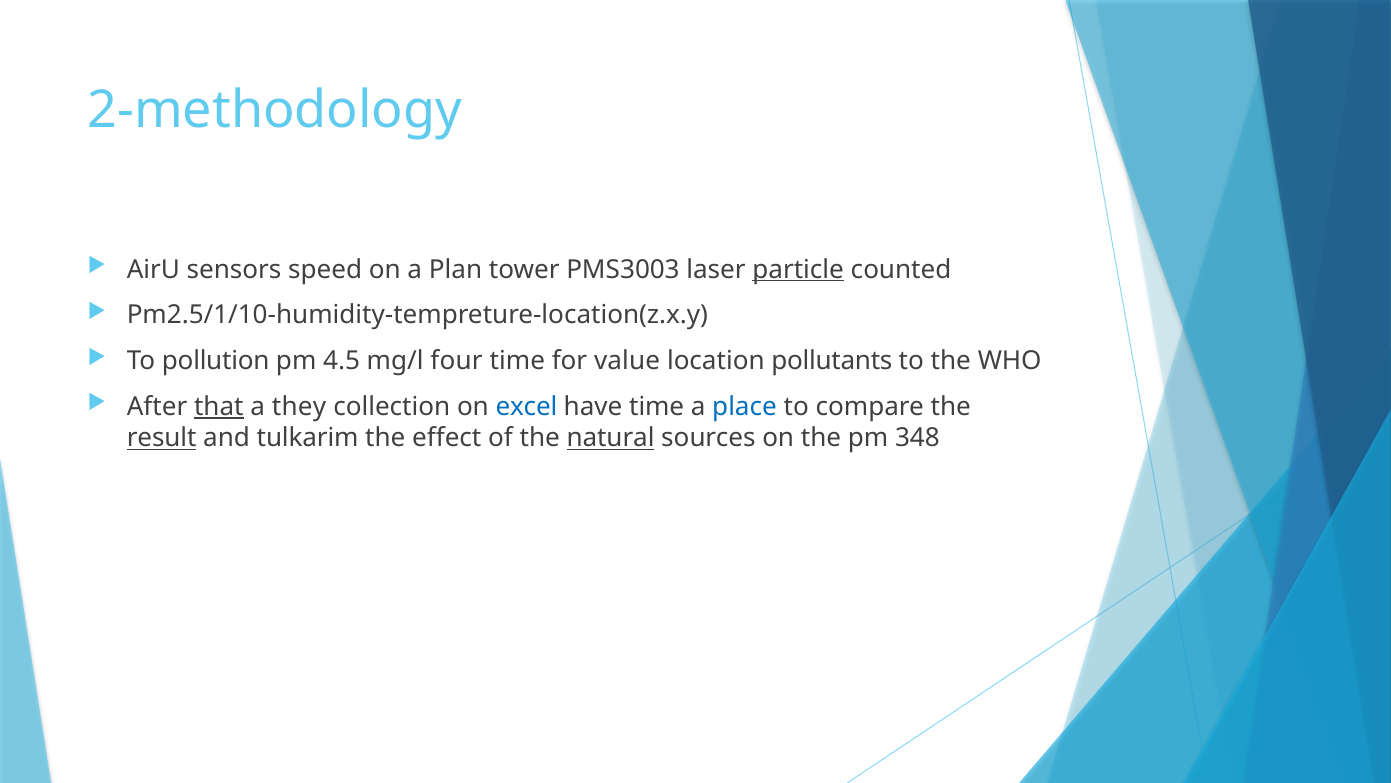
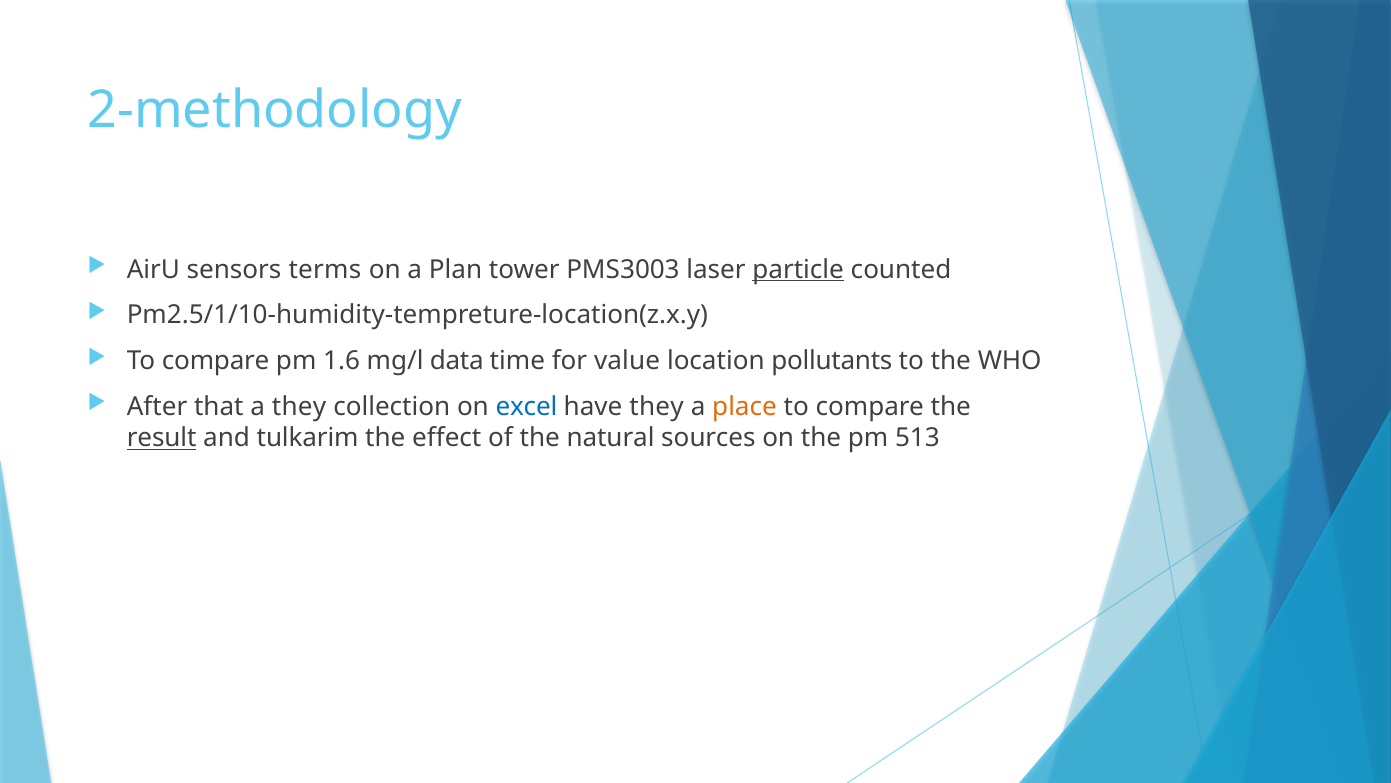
speed: speed -> terms (325, 269)
pollution: pollution -> compare (216, 361)
4.5: 4.5 -> 1.6 (342, 361)
four: four -> data (457, 361)
that underline: present -> none (219, 407)
have time: time -> they (657, 407)
place colour: blue -> orange (745, 407)
natural underline: present -> none (611, 438)
348: 348 -> 513 (917, 438)
